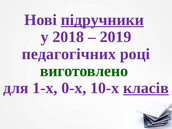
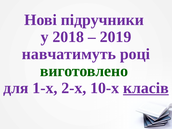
підручники underline: present -> none (102, 20)
педагогічних: педагогічних -> навчатимуть (69, 54)
0-х: 0-х -> 2-х (74, 88)
